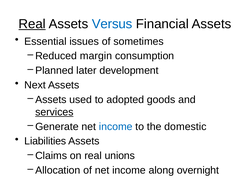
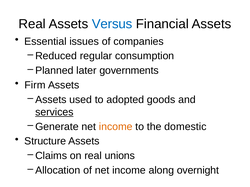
Real underline: present -> none (32, 24)
sometimes: sometimes -> companies (139, 42)
margin: margin -> regular (96, 56)
development: development -> governments (129, 71)
Next: Next -> Firm (35, 85)
income colour: blue -> orange (116, 127)
Liabilities: Liabilities -> Structure (45, 142)
